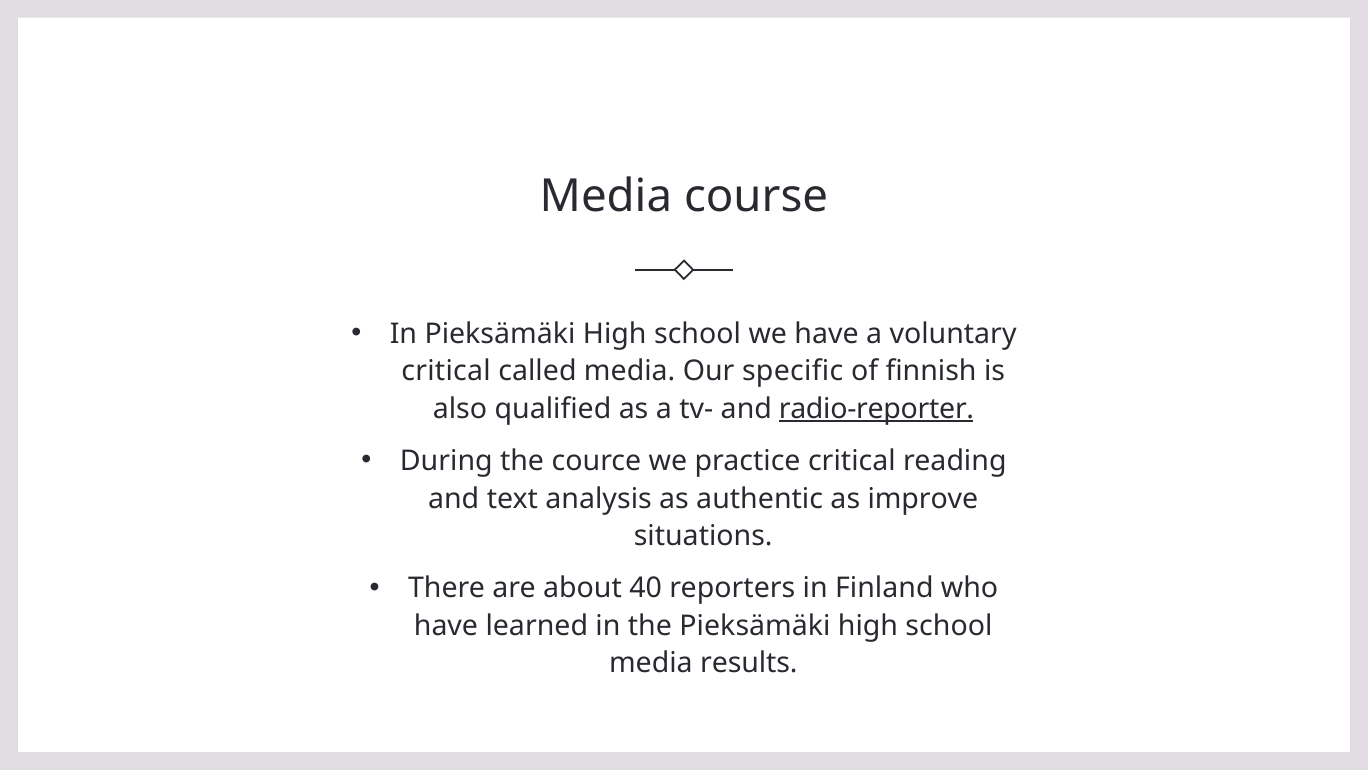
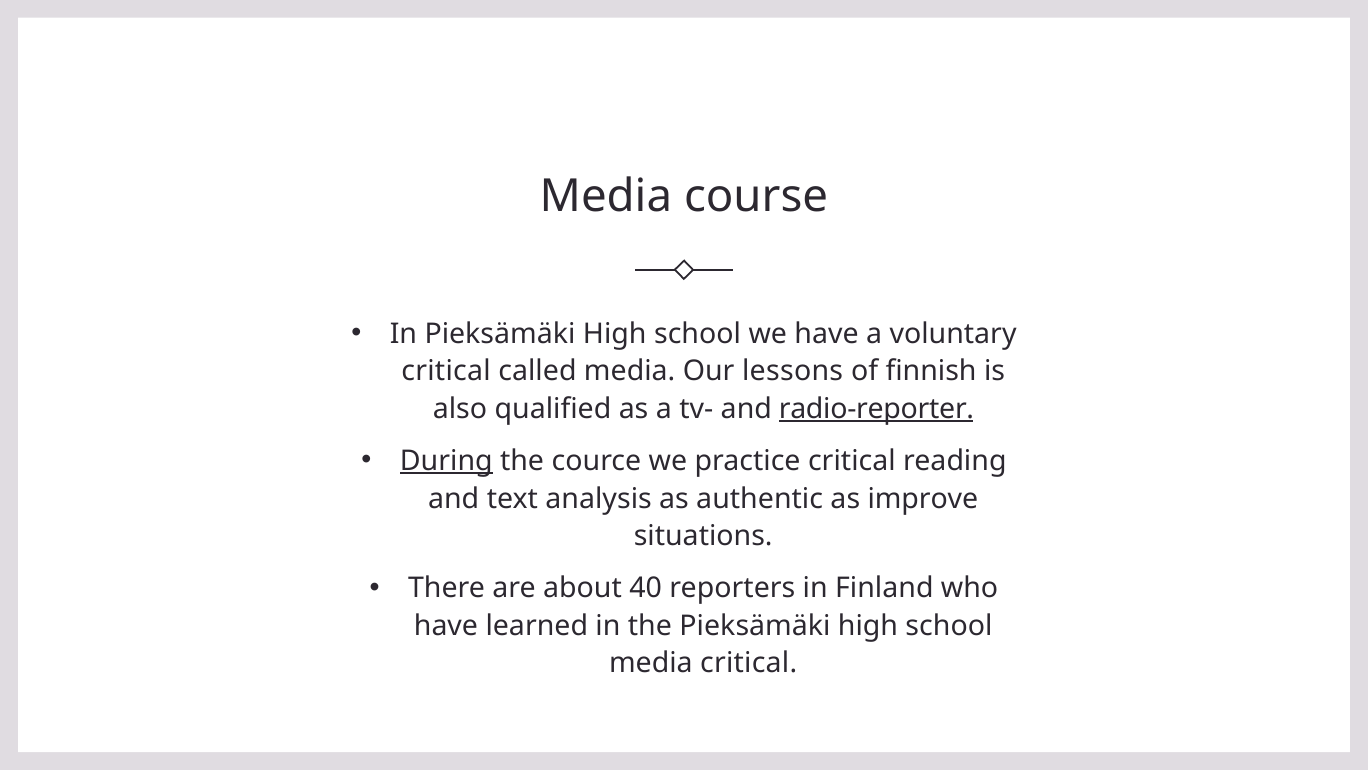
specific: specific -> lessons (793, 371)
During underline: none -> present (446, 461)
media results: results -> critical (749, 663)
